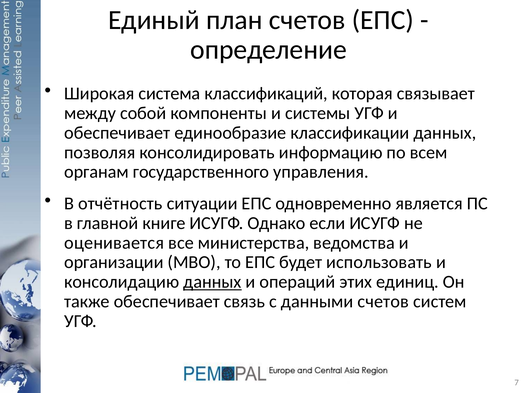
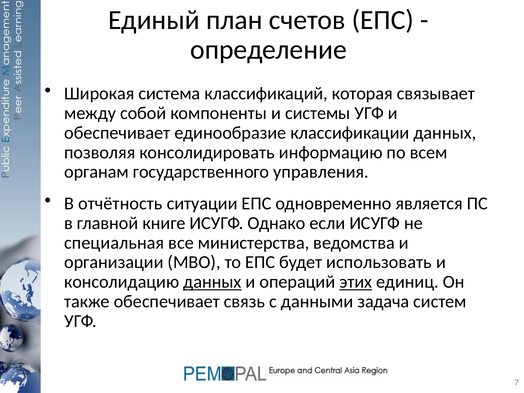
оценивается: оценивается -> специальная (114, 243)
этих underline: none -> present (356, 282)
данными счетов: счетов -> задача (383, 302)
